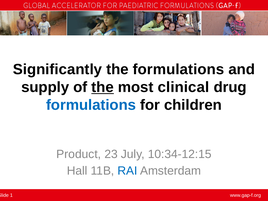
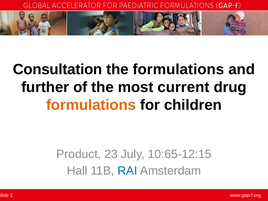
Significantly: Significantly -> Consultation (58, 69)
supply: supply -> further (45, 87)
the underline: present -> none (103, 87)
clinical: clinical -> current (183, 87)
formulations colour: blue -> orange (91, 105)
10:34-12:15: 10:34-12:15 -> 10:65-12:15 (180, 154)
